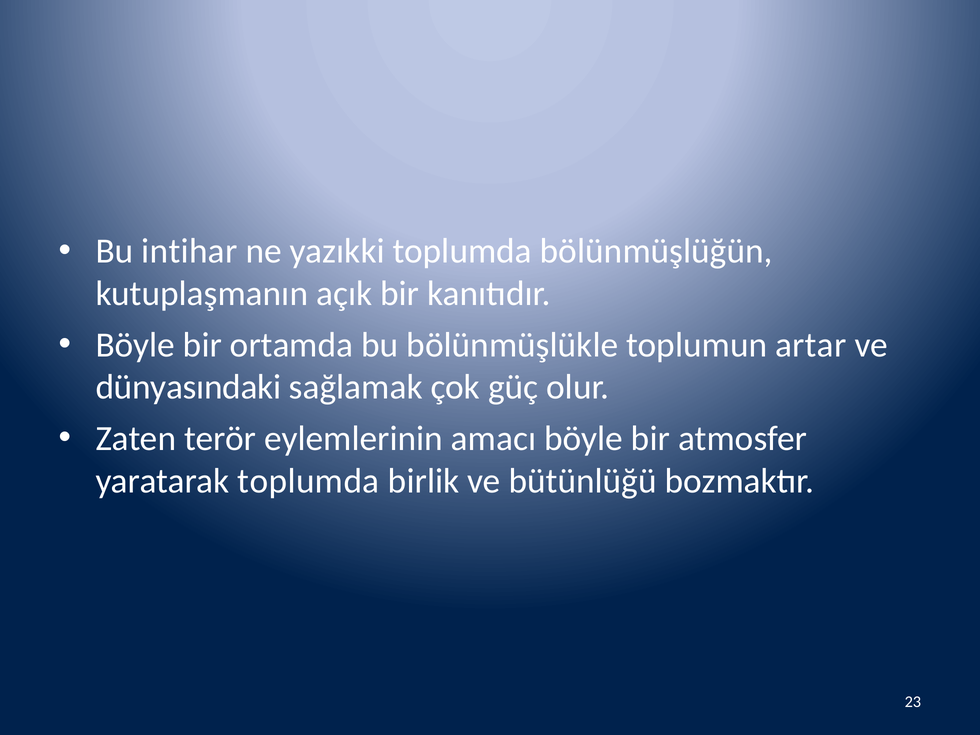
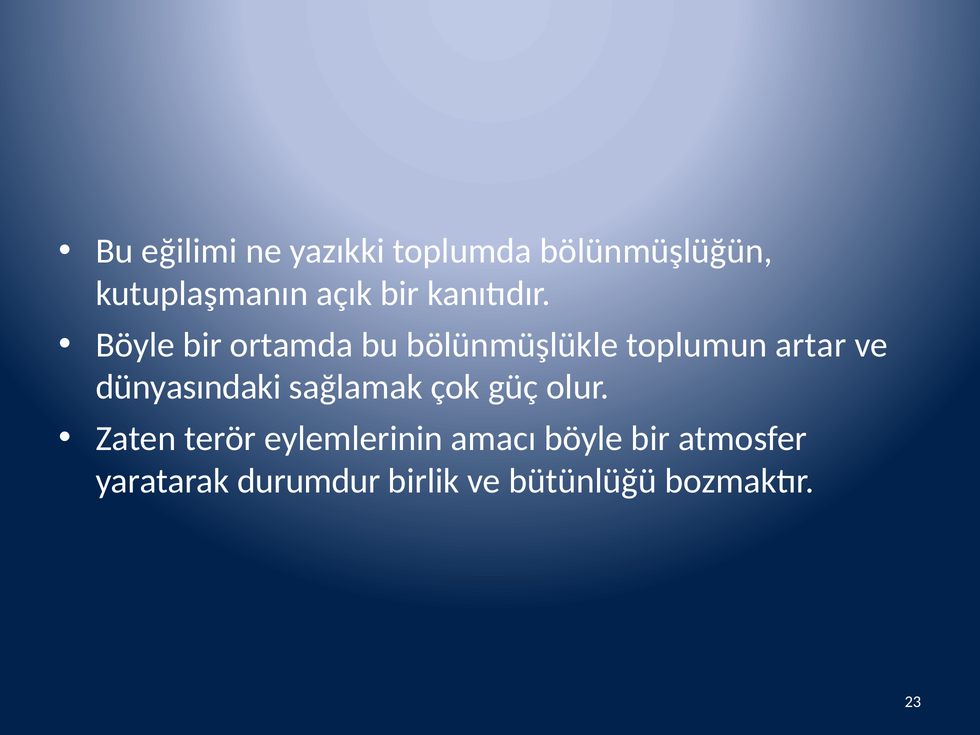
intihar: intihar -> eğilimi (189, 251)
yaratarak toplumda: toplumda -> durumdur (309, 481)
